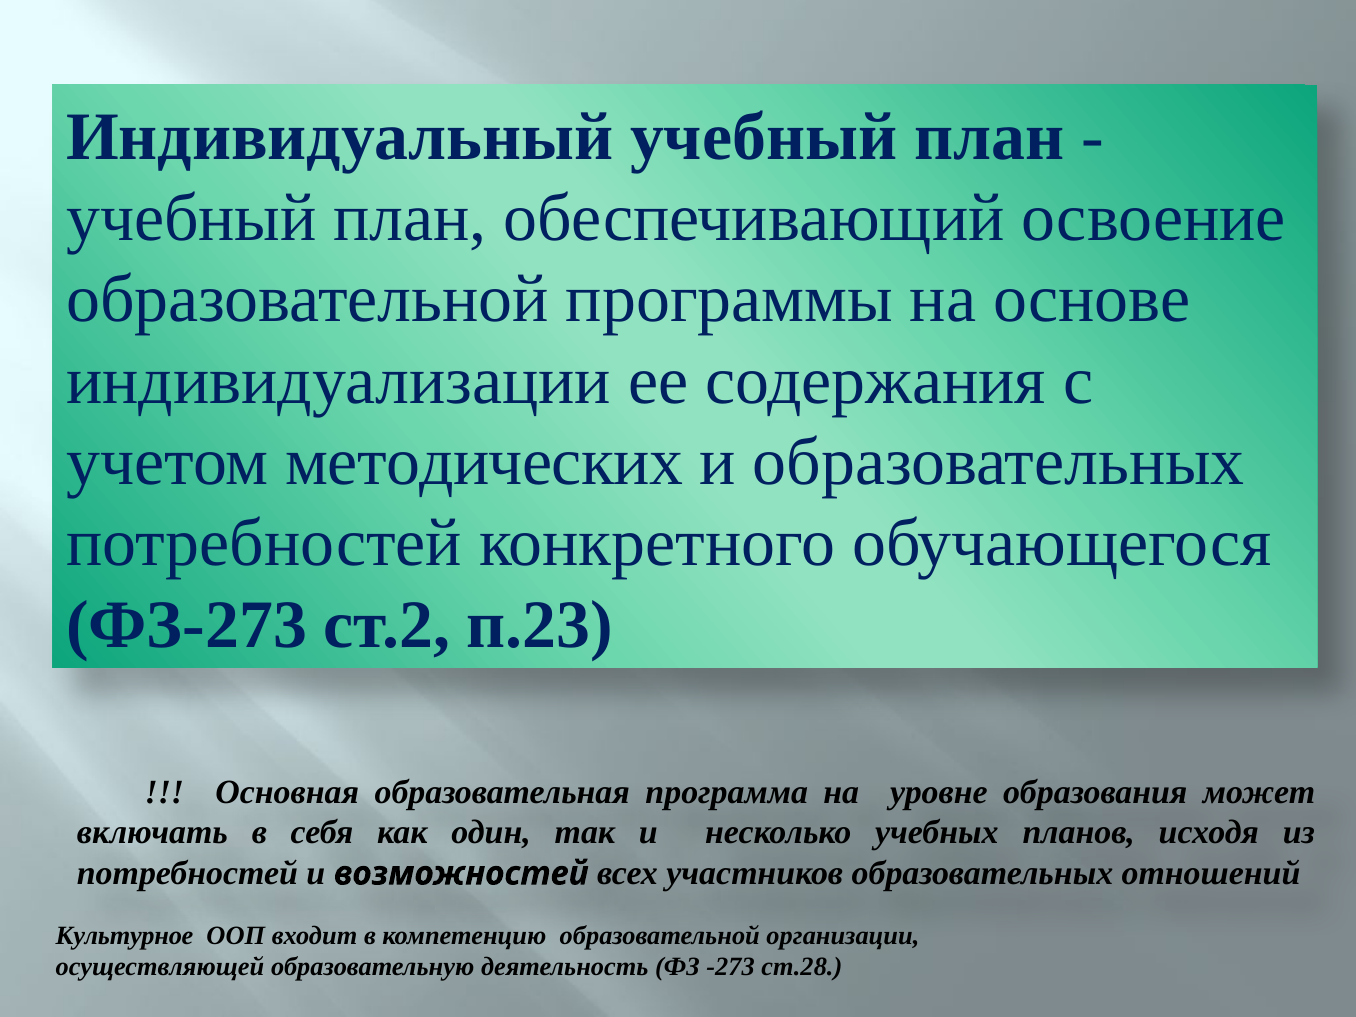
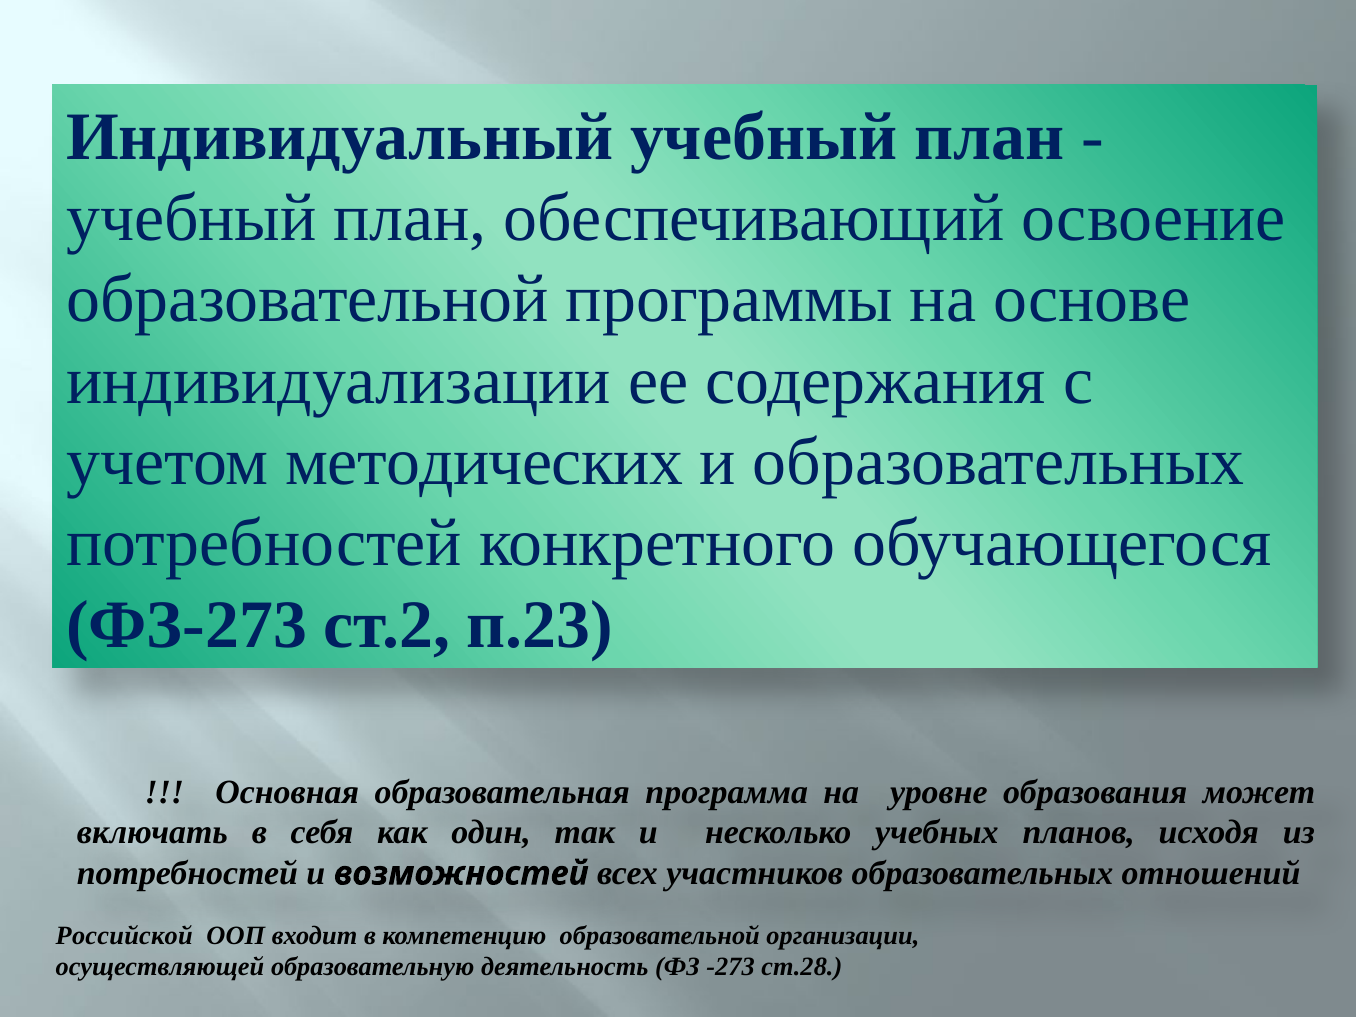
Культурное: Культурное -> Российской (124, 935)
